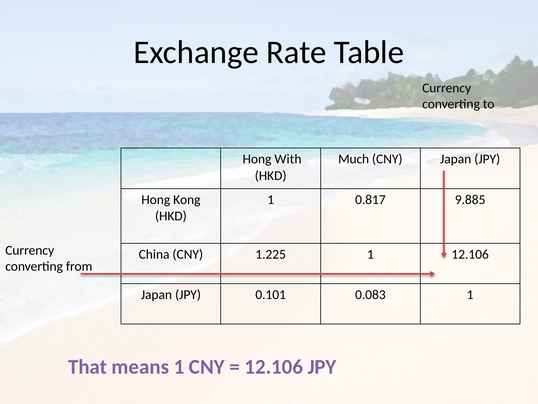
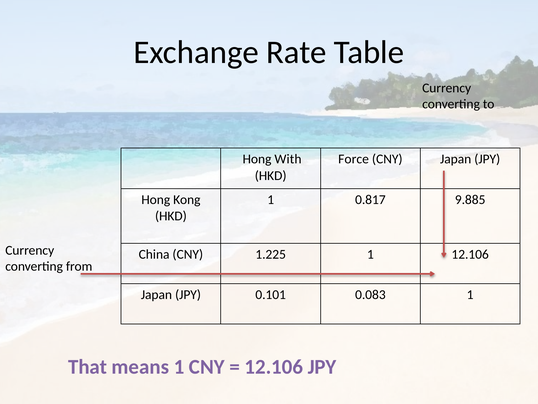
Much: Much -> Force (354, 159)
